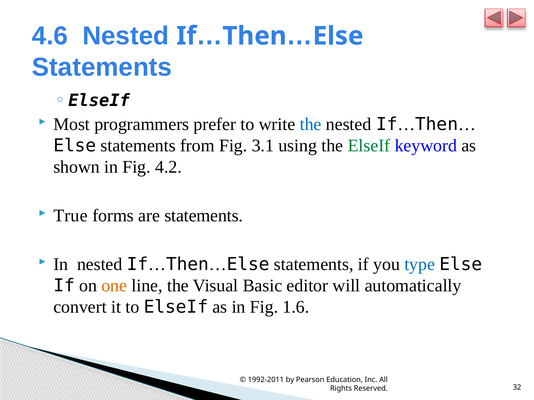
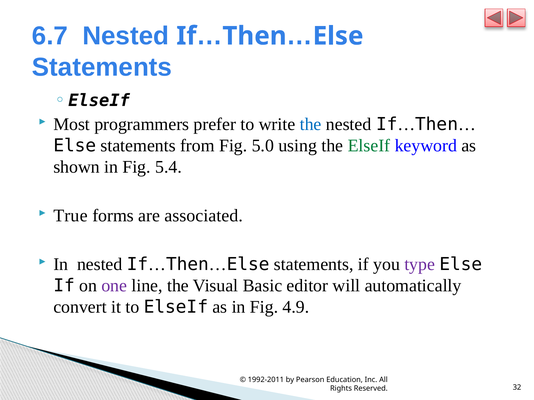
4.6: 4.6 -> 6.7 (50, 36)
3.1: 3.1 -> 5.0 (263, 146)
4.2: 4.2 -> 5.4 (168, 167)
are statements: statements -> associated (204, 216)
type colour: blue -> purple (420, 265)
one colour: orange -> purple (114, 286)
1.6: 1.6 -> 4.9 (296, 307)
